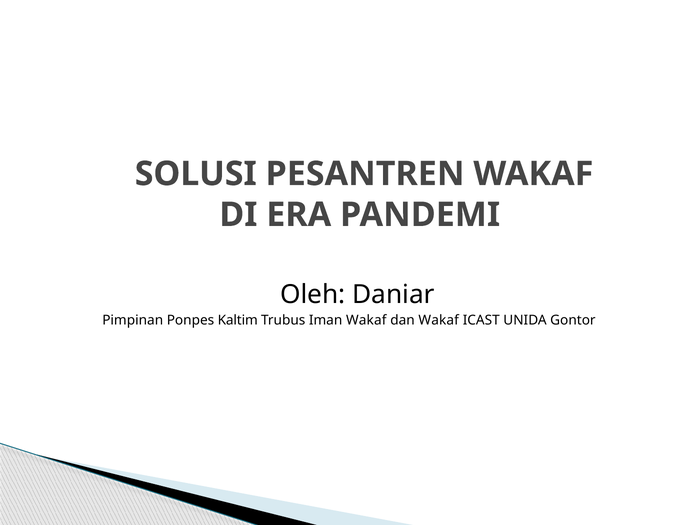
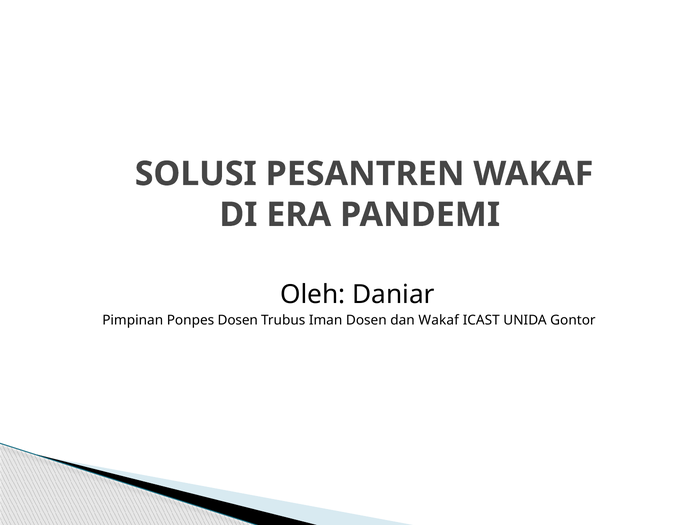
Ponpes Kaltim: Kaltim -> Dosen (238, 320)
Iman Wakaf: Wakaf -> Dosen (366, 320)
